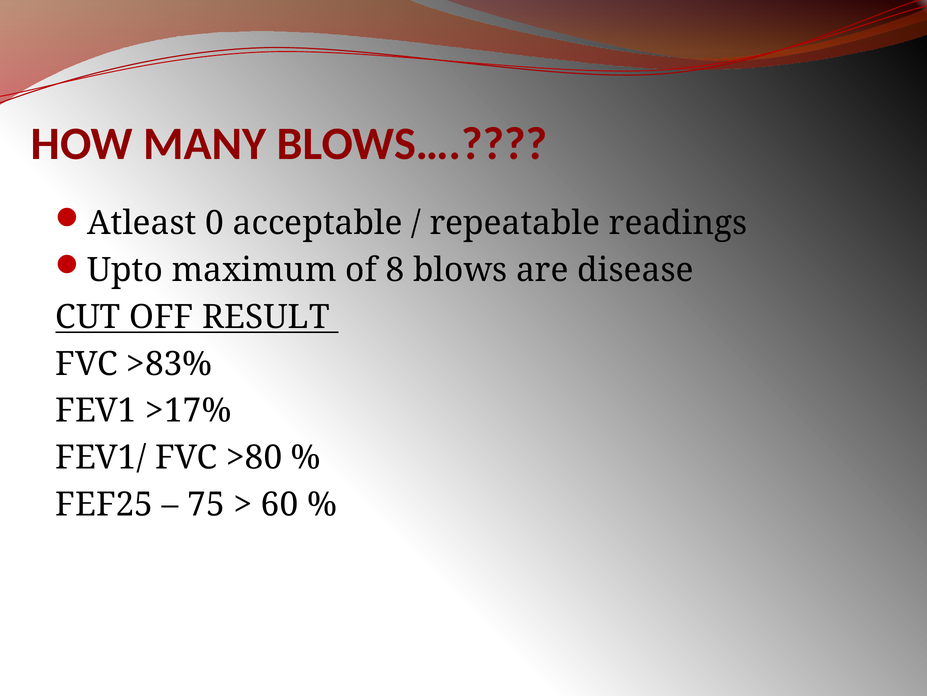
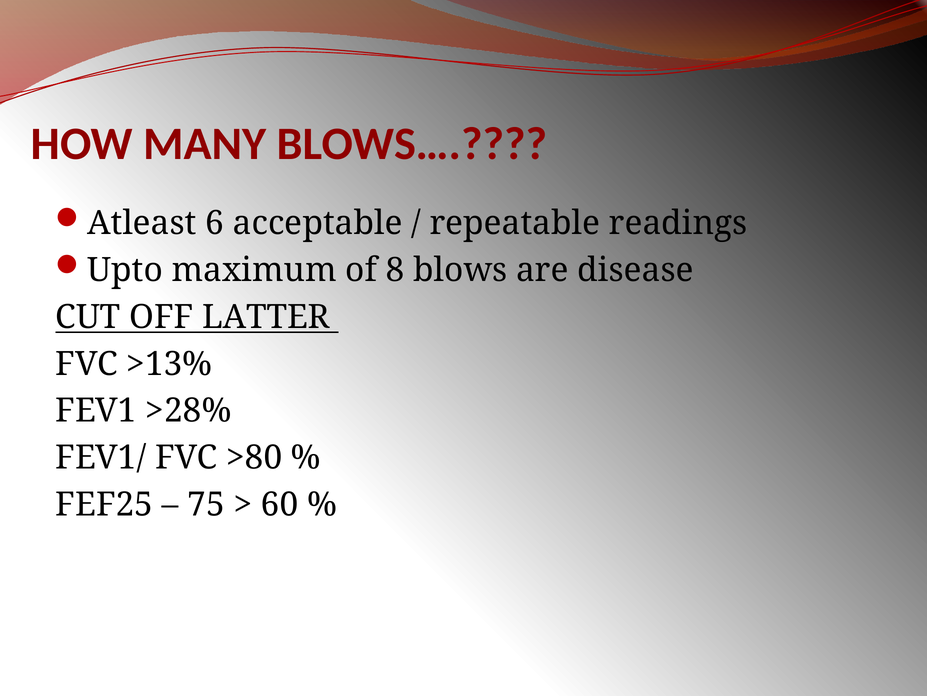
0: 0 -> 6 (215, 223)
RESULT: RESULT -> LATTER (266, 317)
>83%: >83% -> >13% (169, 364)
>17%: >17% -> >28% (188, 410)
